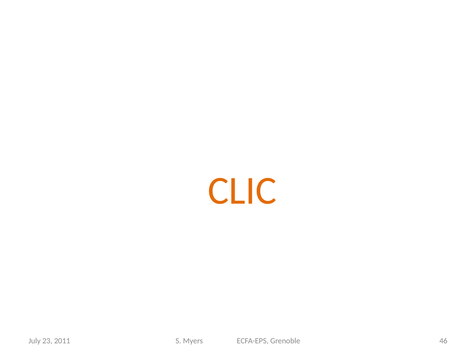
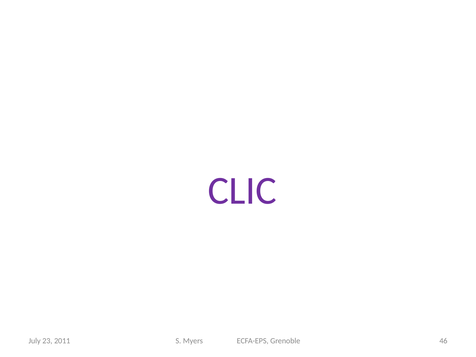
CLIC colour: orange -> purple (242, 191)
